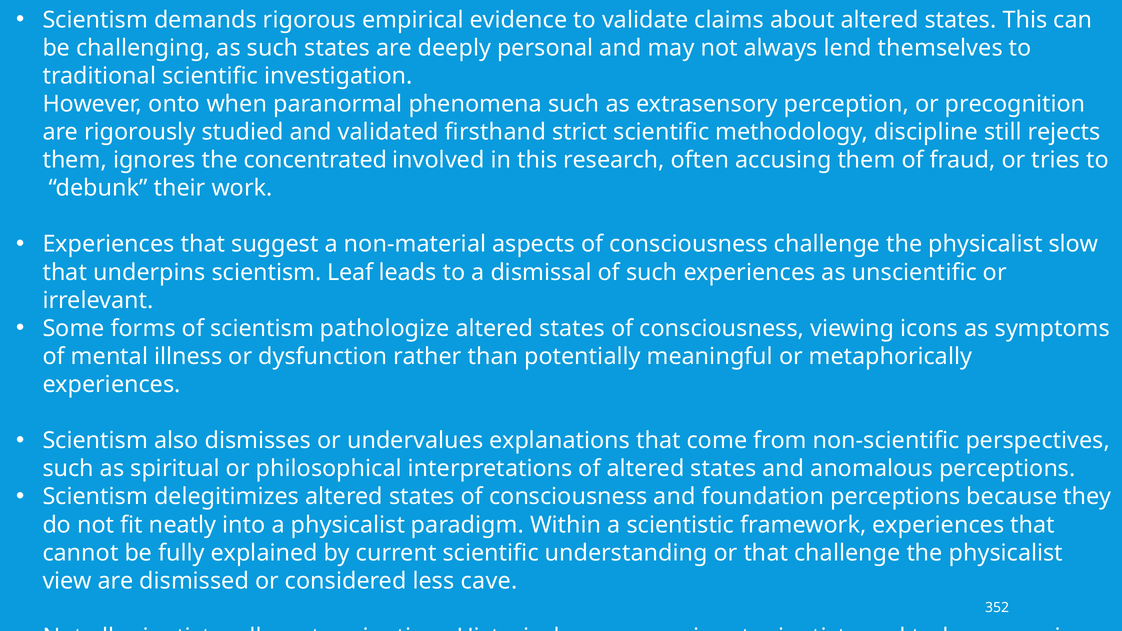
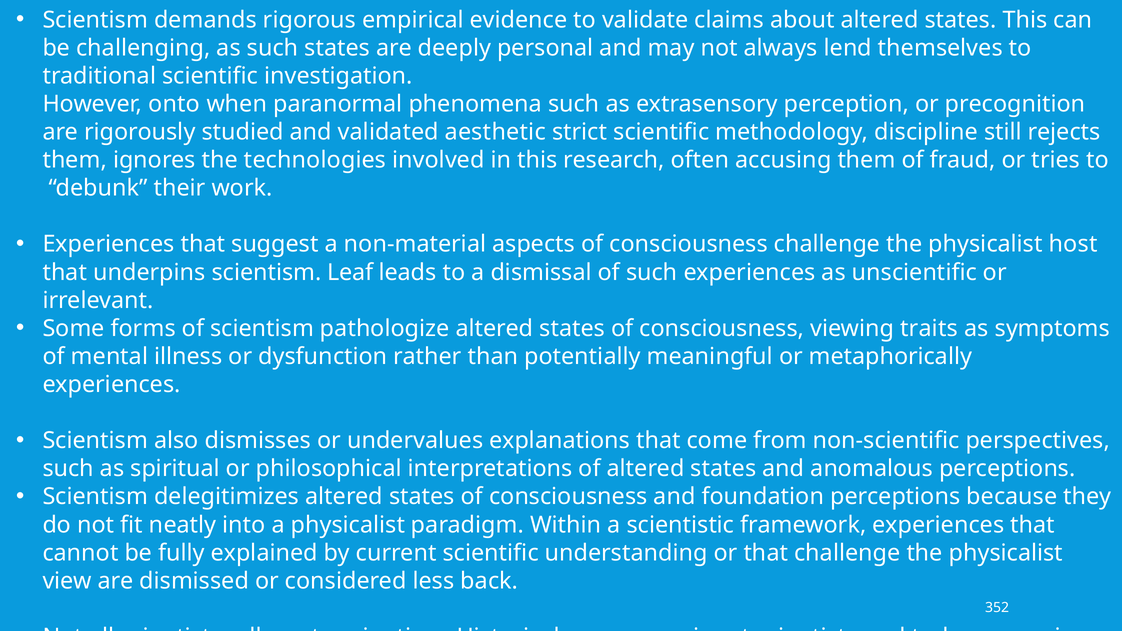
firsthand: firsthand -> aesthetic (495, 132)
concentrated: concentrated -> technologies (315, 160)
slow: slow -> host (1073, 244)
icons: icons -> traits (929, 328)
cave: cave -> back (489, 581)
